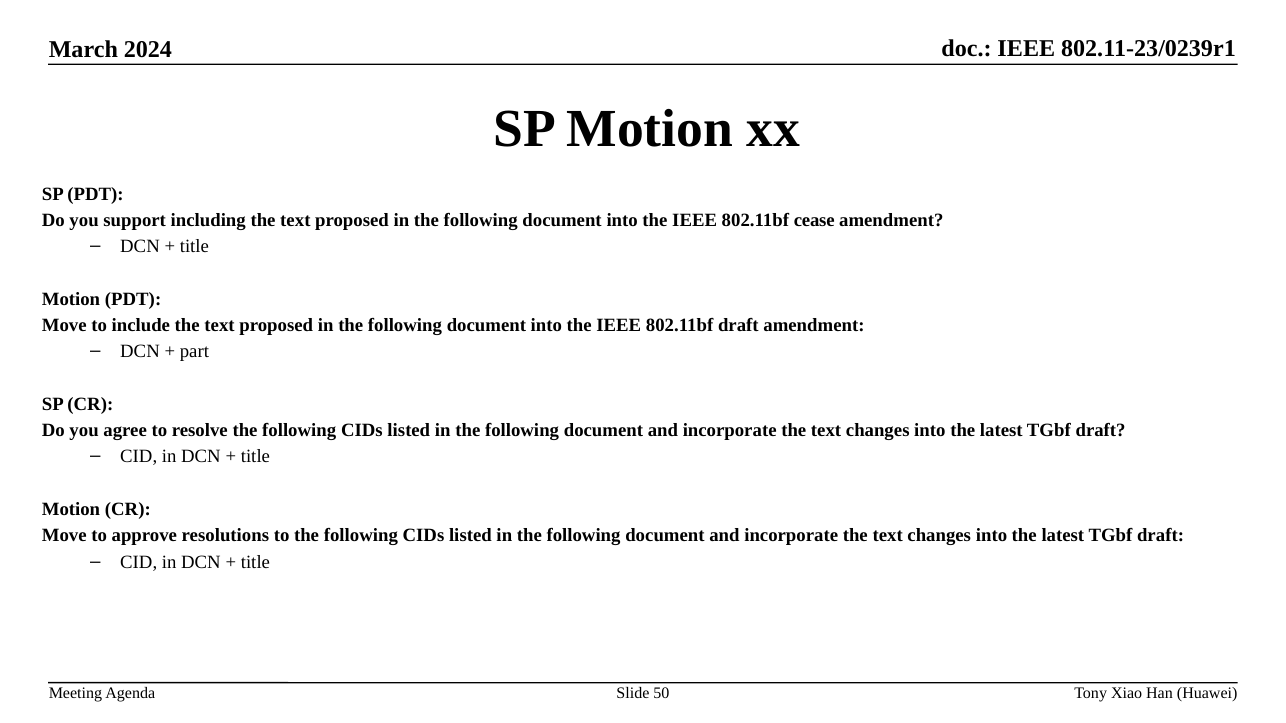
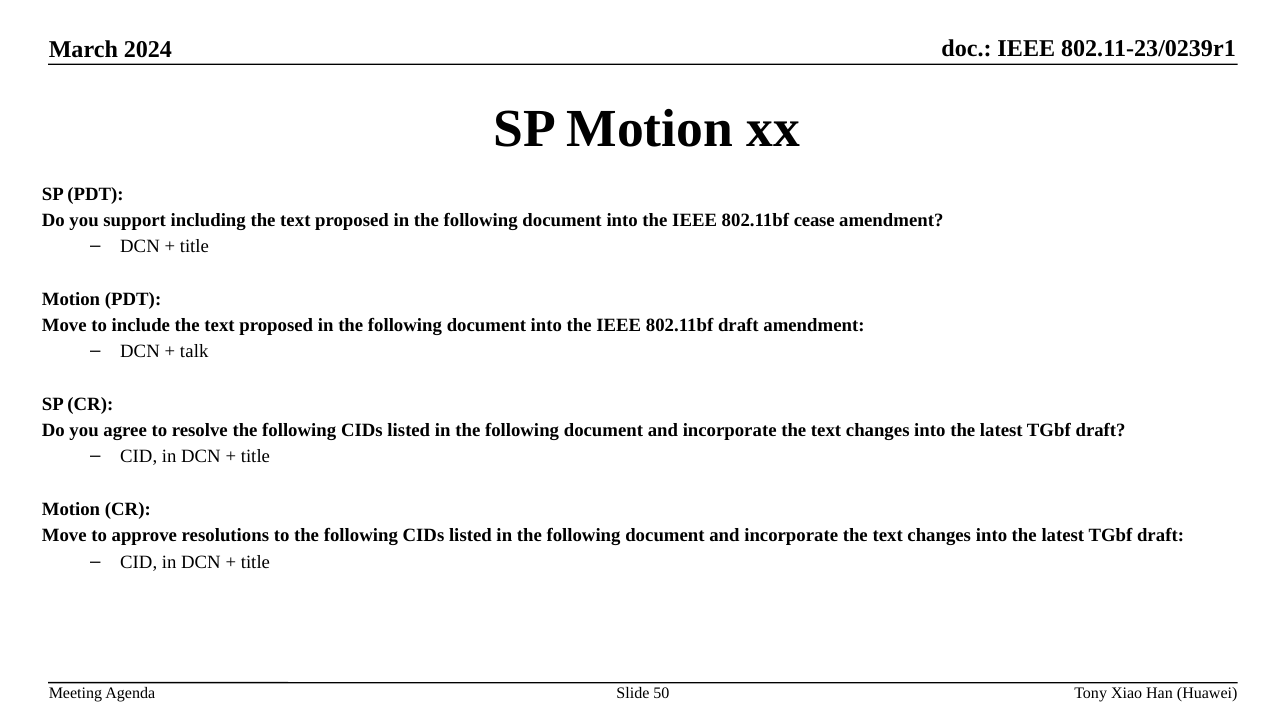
part: part -> talk (194, 352)
